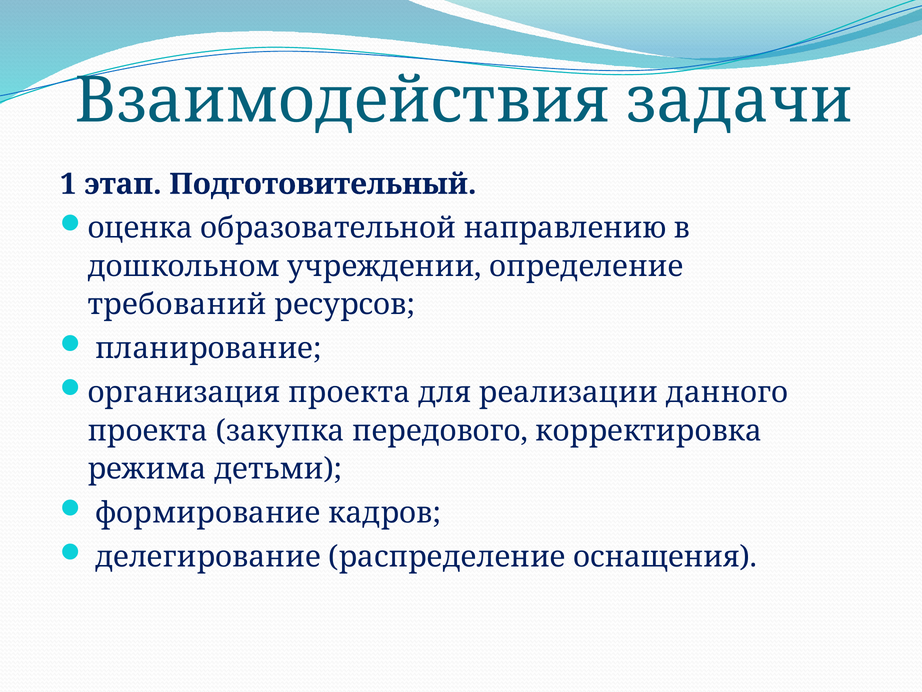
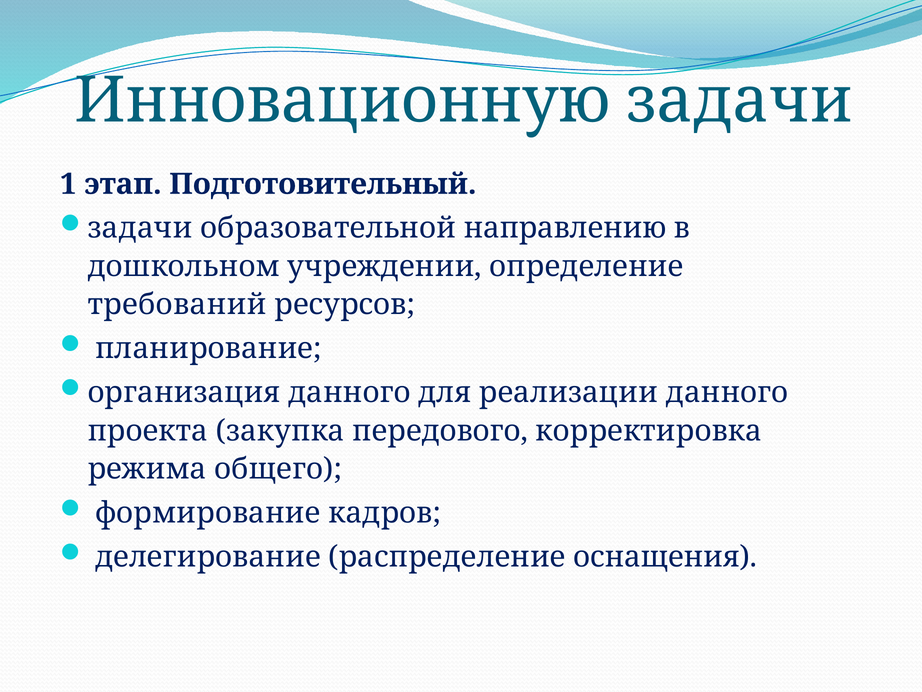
Взаимодействия: Взаимодействия -> Инновационную (343, 100)
оценка: оценка -> задачи (140, 228)
организация проекта: проекта -> данного (349, 392)
детьми: детьми -> общего (278, 469)
